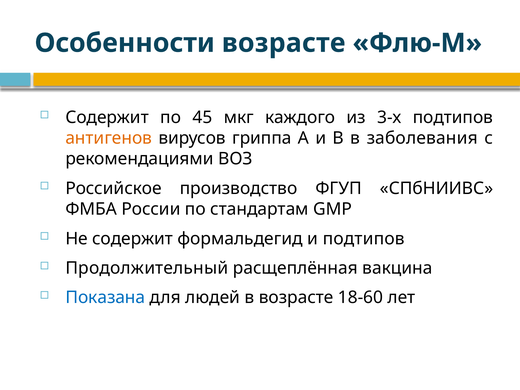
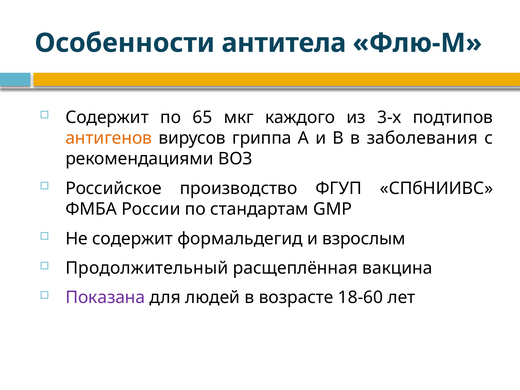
Особенности возрасте: возрасте -> антитела (284, 43)
45: 45 -> 65 (202, 117)
и подтипов: подтипов -> взрослым (364, 239)
Показана colour: blue -> purple (105, 298)
